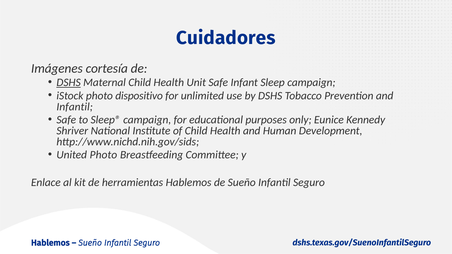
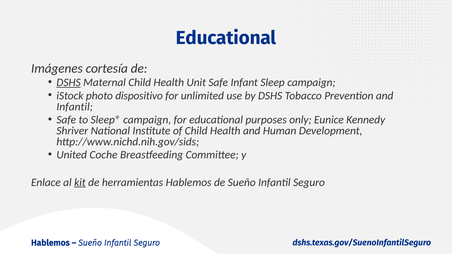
Cuidadores: Cuidadores -> Educational (226, 38)
United Photo: Photo -> Coche (103, 155)
kit underline: none -> present (80, 182)
